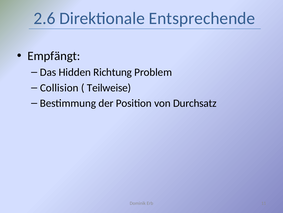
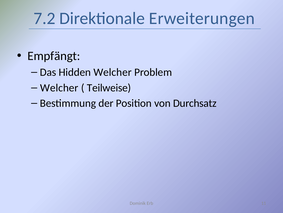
2.6: 2.6 -> 7.2 (45, 18)
Entsprechende: Entsprechende -> Erweiterungen (202, 18)
Hidden Richtung: Richtung -> Welcher (113, 72)
Collision: Collision -> Welcher (59, 87)
